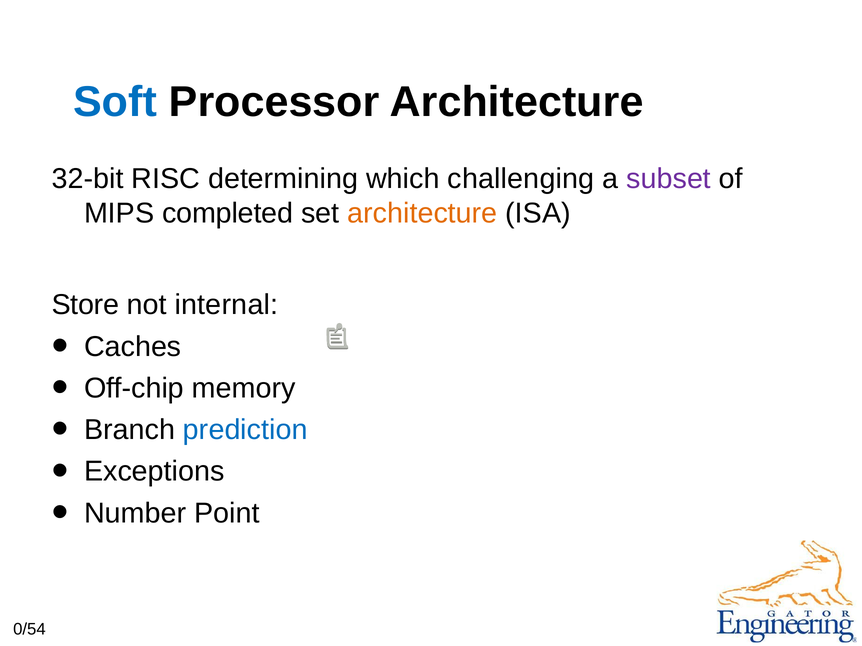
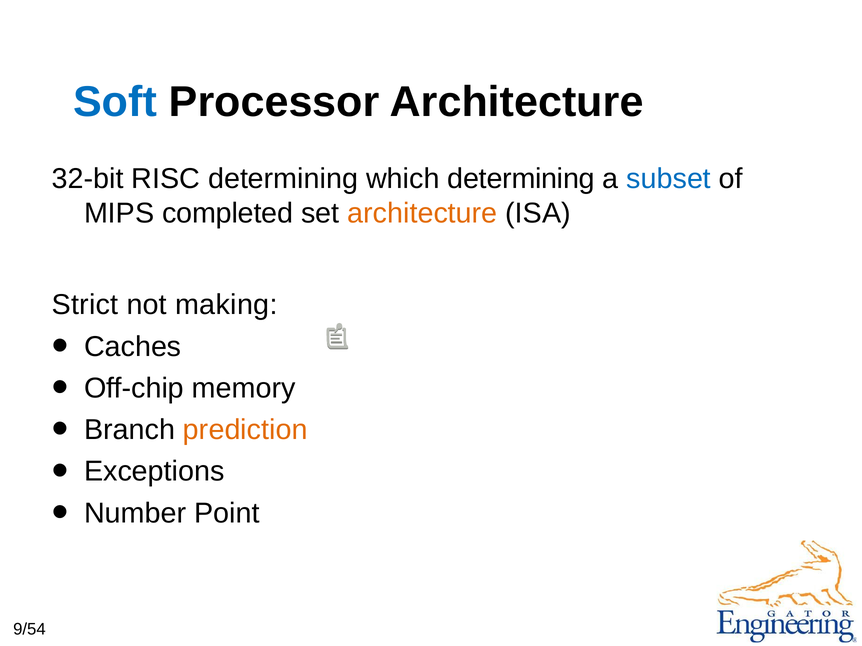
which challenging: challenging -> determining (521, 179)
subset colour: purple -> blue (669, 179)
Store: Store -> Strict (85, 305)
internal: internal -> making (226, 305)
prediction colour: blue -> orange (245, 430)
0/54: 0/54 -> 9/54 (29, 630)
